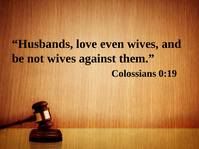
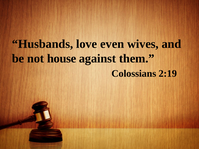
not wives: wives -> house (62, 59)
0:19: 0:19 -> 2:19 (168, 74)
